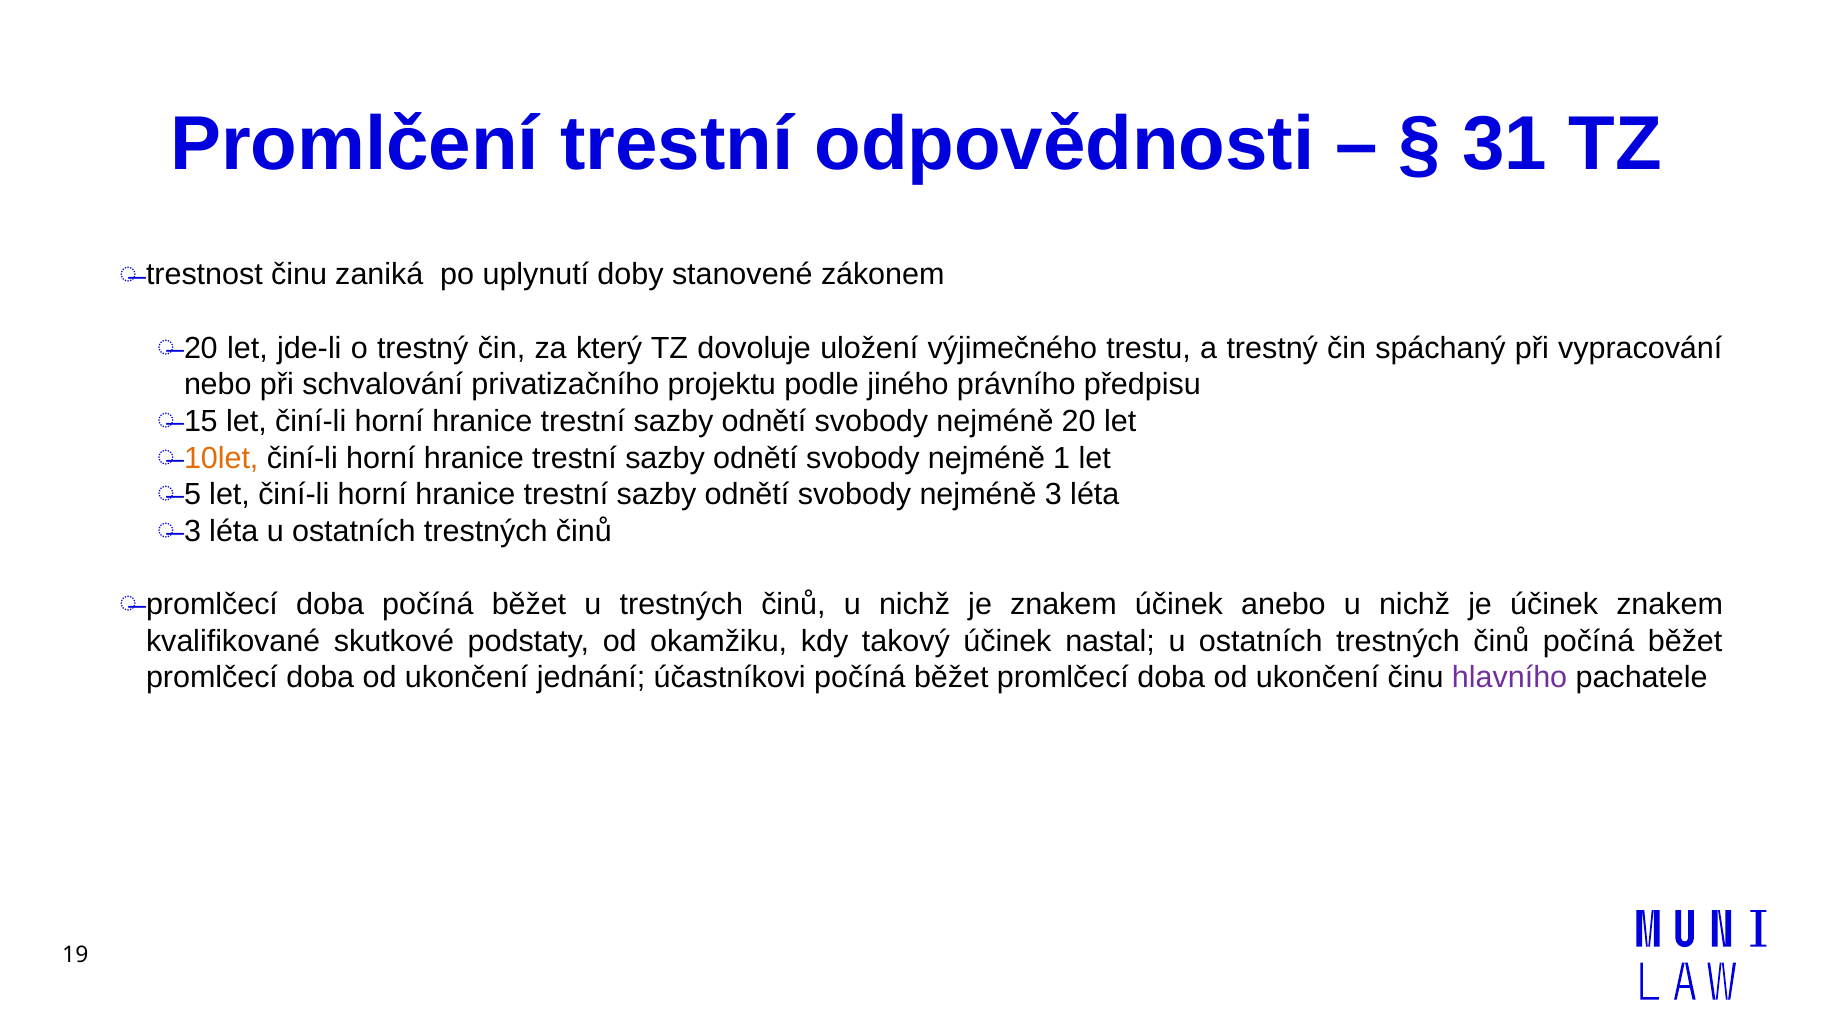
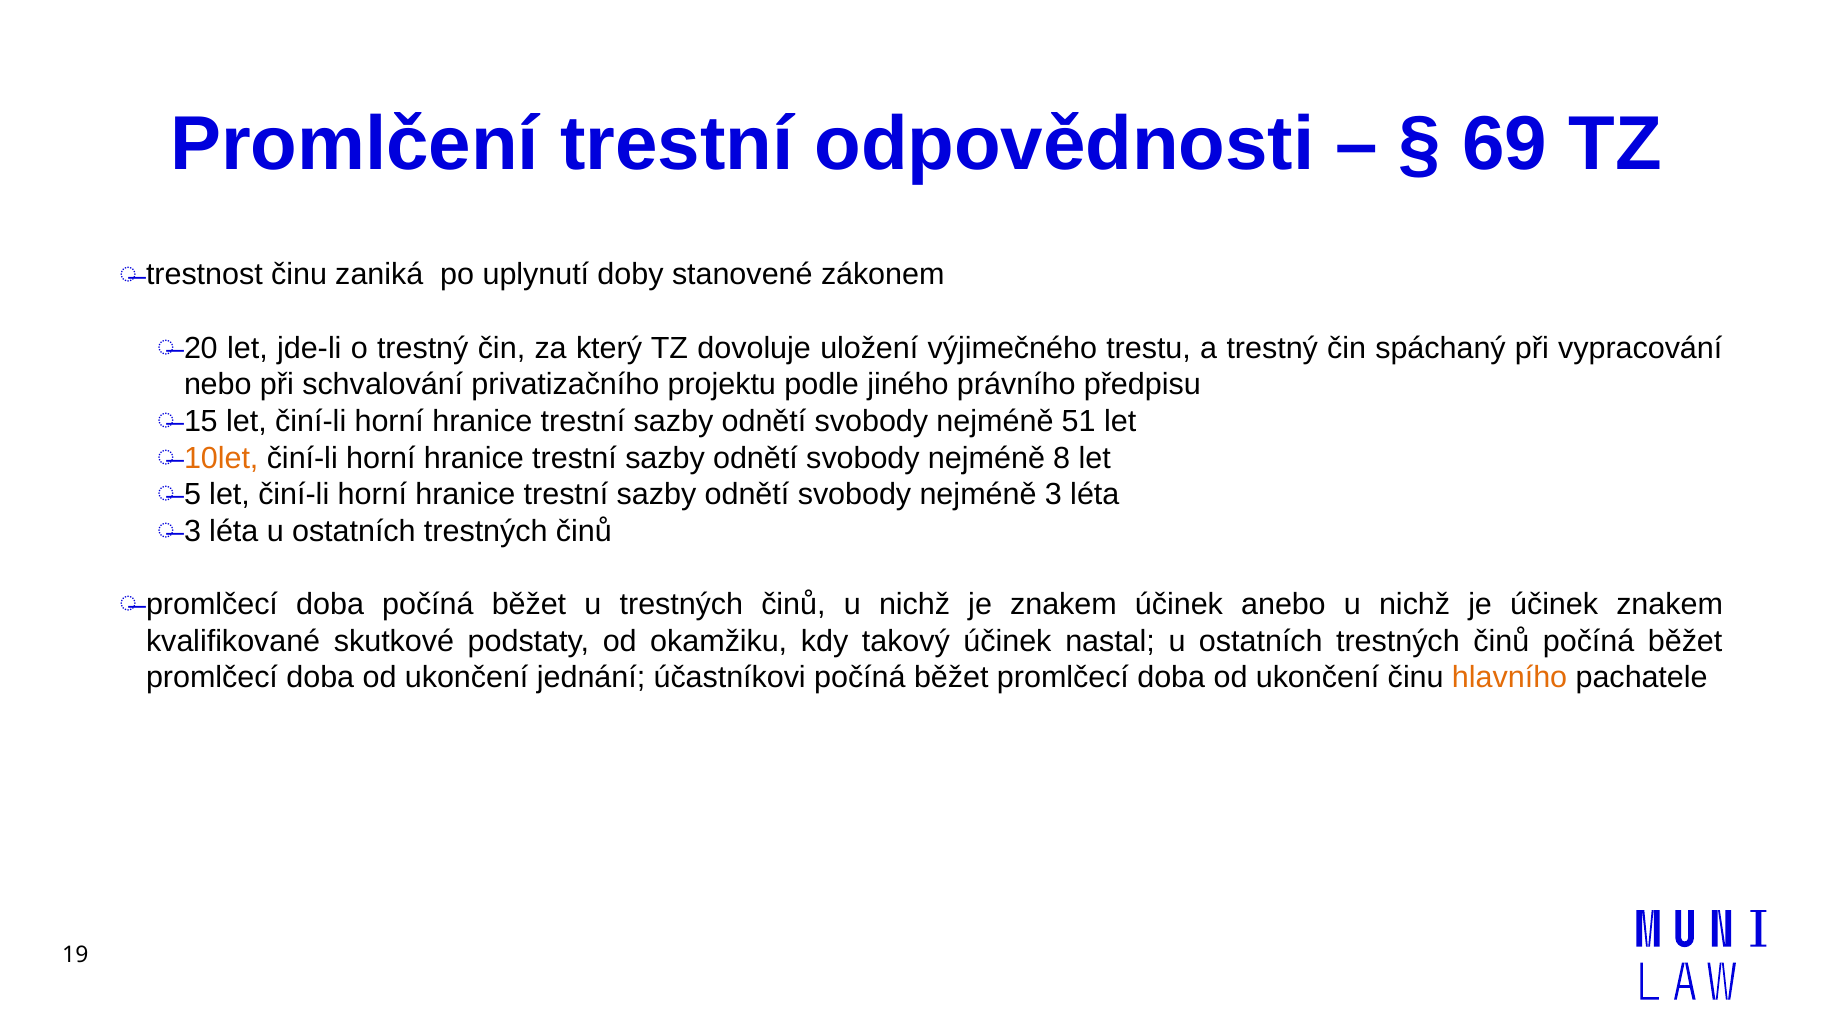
31: 31 -> 69 (1505, 144)
nejméně 20: 20 -> 51 (1079, 421)
1: 1 -> 8 (1062, 458)
hlavního colour: purple -> orange (1510, 678)
